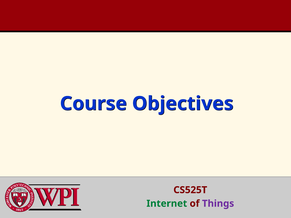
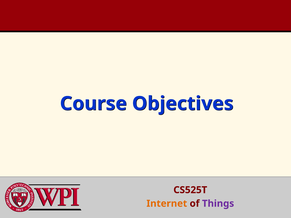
Internet colour: green -> orange (167, 204)
